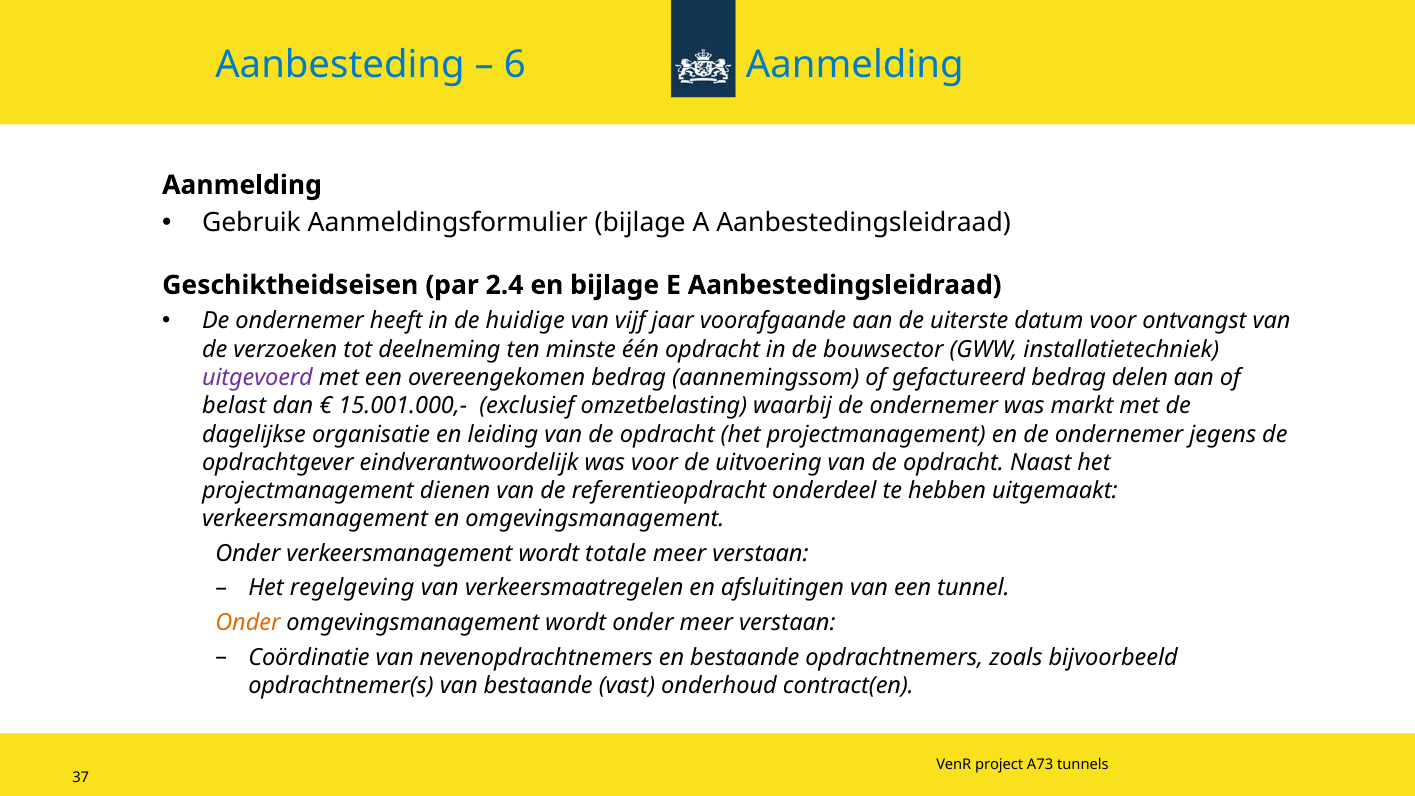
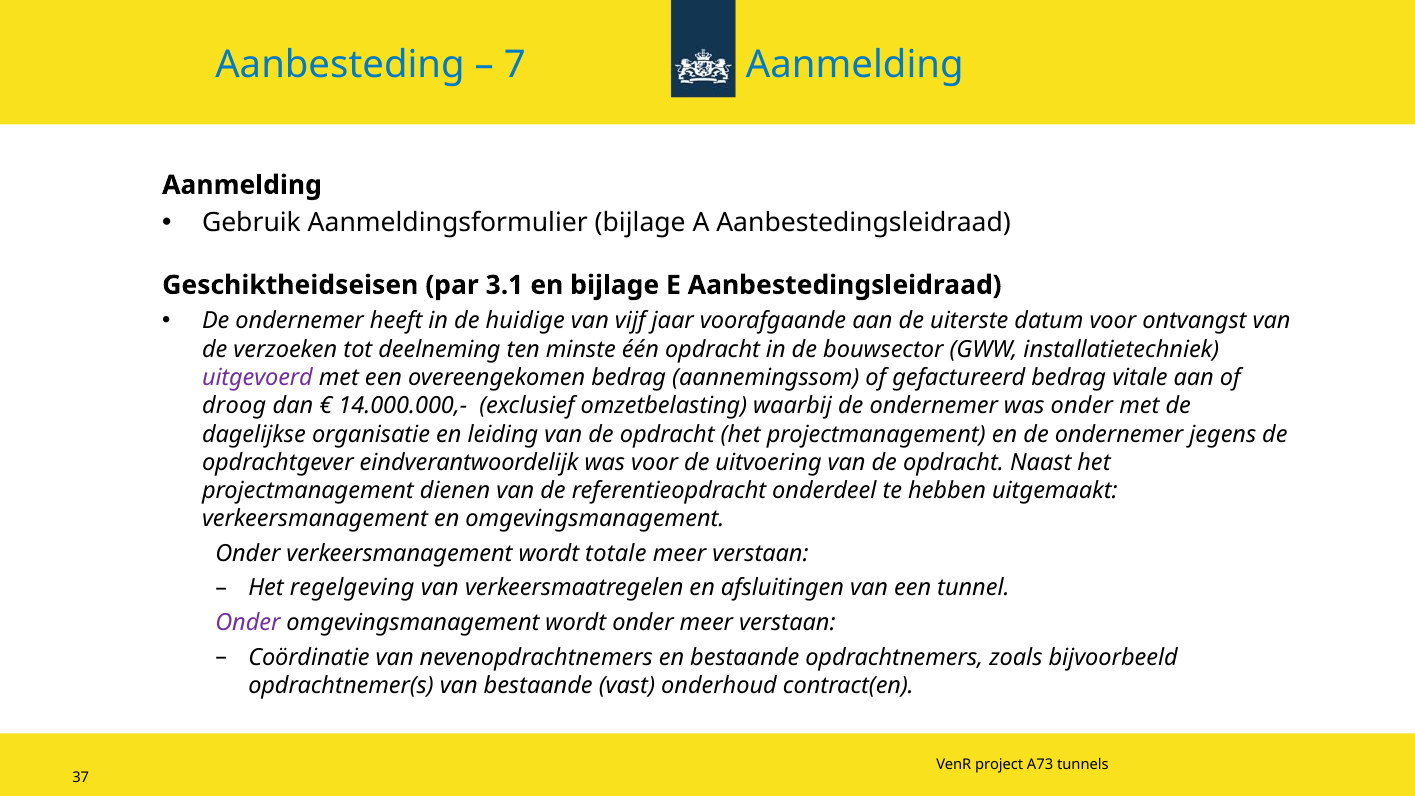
6: 6 -> 7 (515, 65)
2.4: 2.4 -> 3.1 (505, 285)
delen: delen -> vitale (1140, 378)
belast: belast -> droog (234, 406)
15.001.000,-: 15.001.000,- -> 14.000.000,- (403, 406)
was markt: markt -> onder (1082, 406)
Onder colour: orange -> purple (248, 623)
